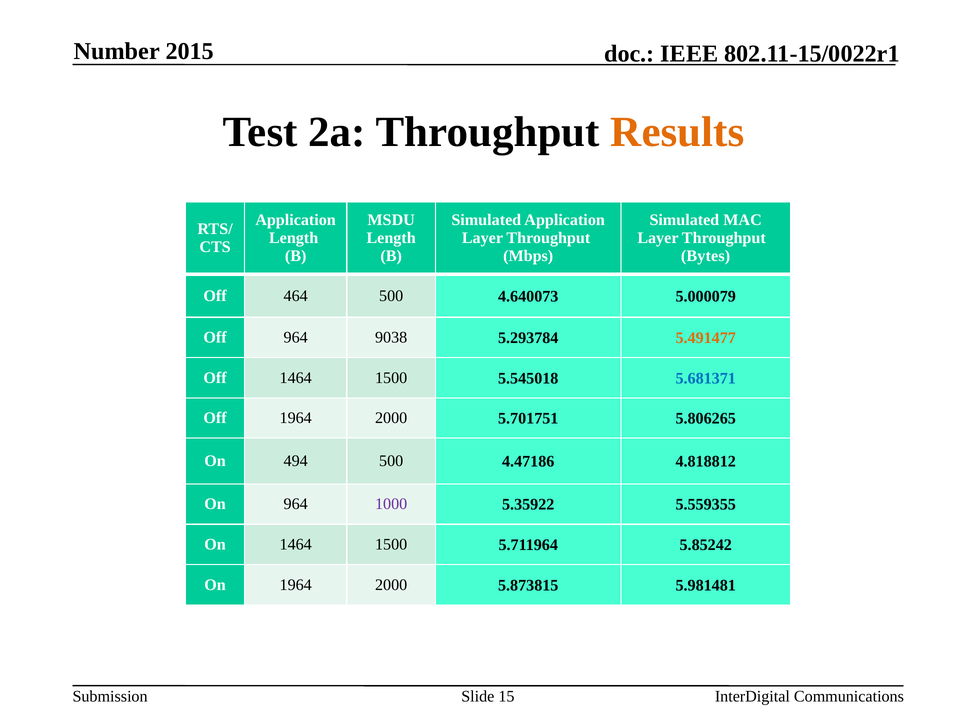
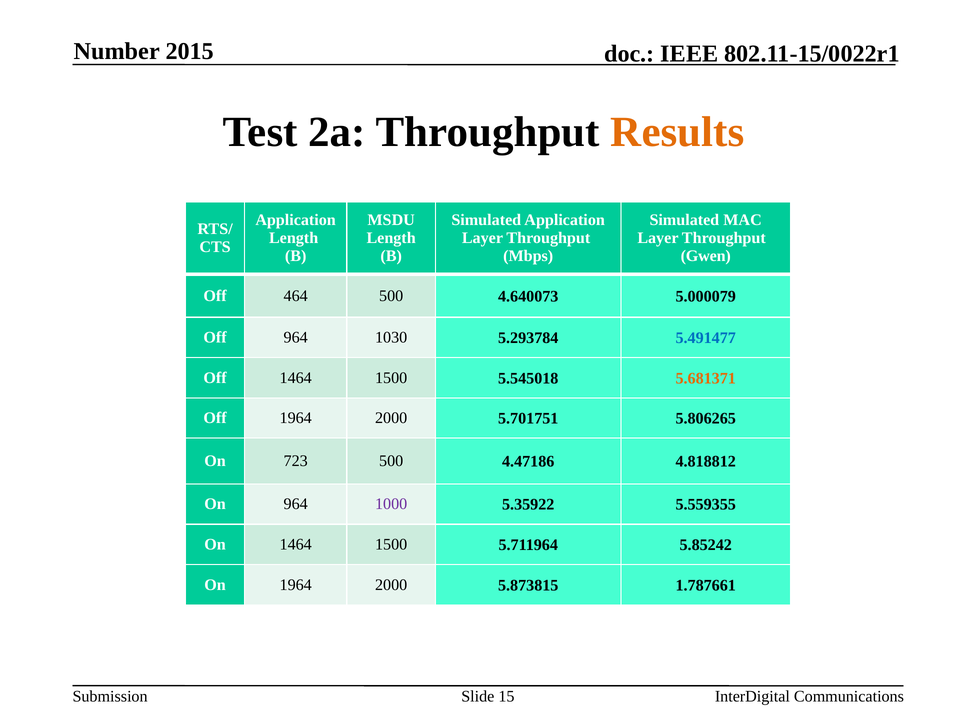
Bytes: Bytes -> Gwen (706, 256)
9038: 9038 -> 1030 (391, 337)
5.491477 colour: orange -> blue (706, 338)
5.681371 colour: blue -> orange (706, 378)
494: 494 -> 723 (296, 461)
5.981481: 5.981481 -> 1.787661 (706, 585)
